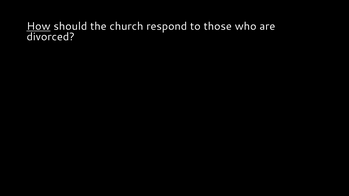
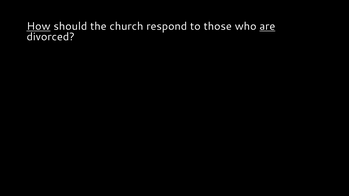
are underline: none -> present (267, 26)
